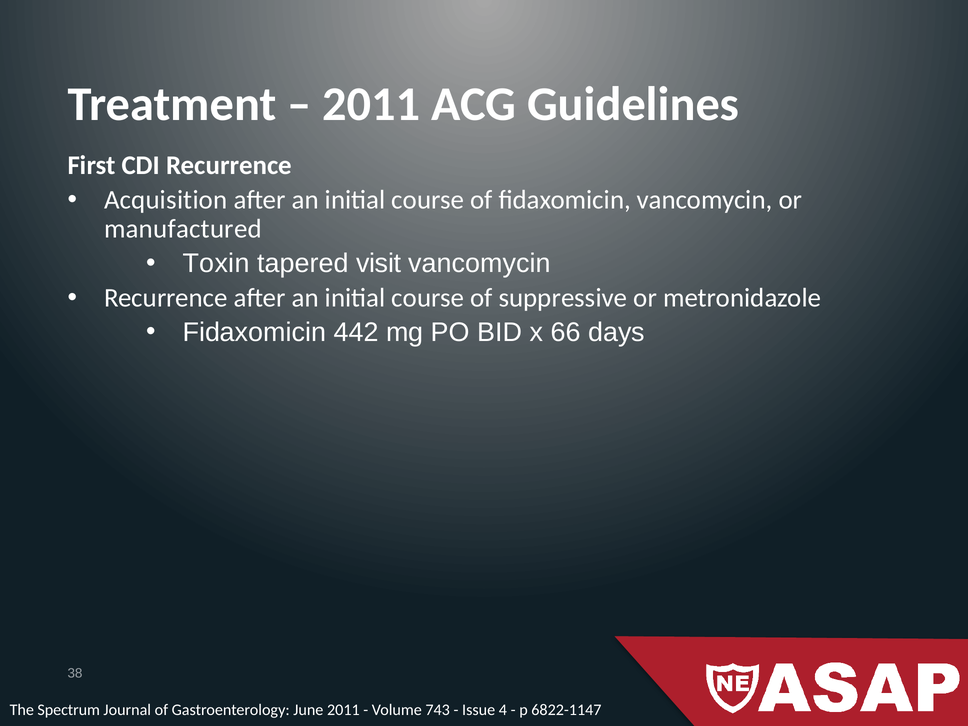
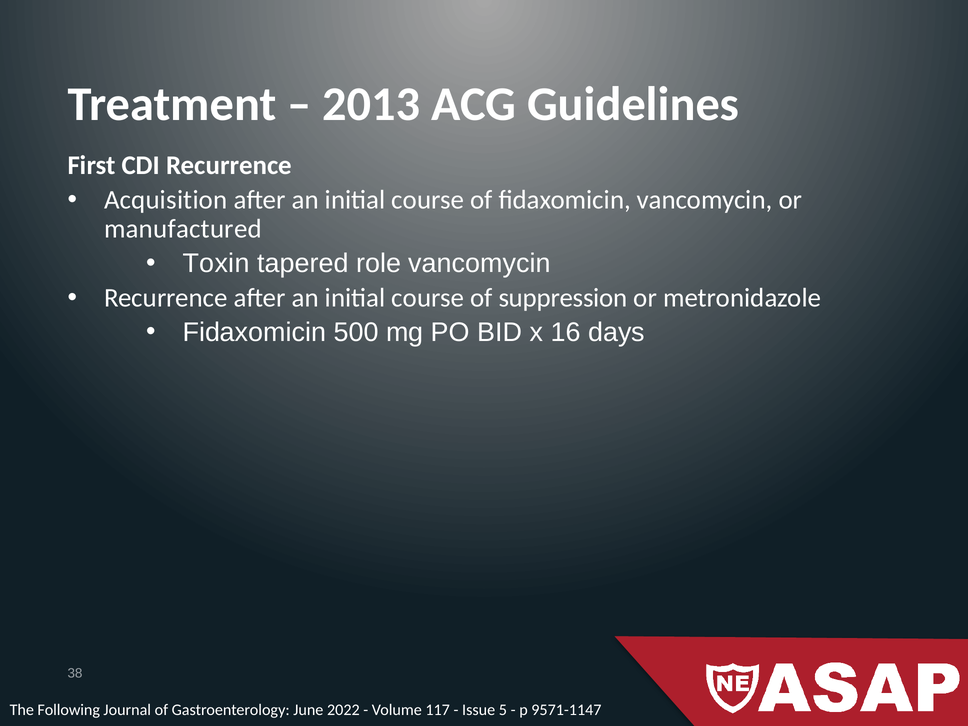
2011: 2011 -> 2013 (371, 104)
visit: visit -> role (379, 263)
suppressive: suppressive -> suppression (563, 298)
442: 442 -> 500 (356, 332)
66: 66 -> 16 (566, 332)
Spectrum: Spectrum -> Following (69, 710)
June 2011: 2011 -> 2022 (343, 710)
743: 743 -> 117 (438, 710)
4: 4 -> 5 (503, 710)
6822-1147: 6822-1147 -> 9571-1147 (566, 710)
